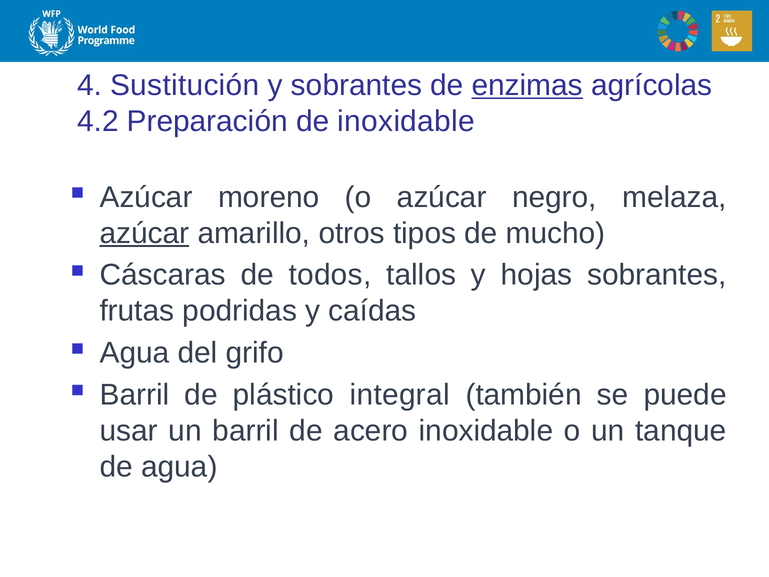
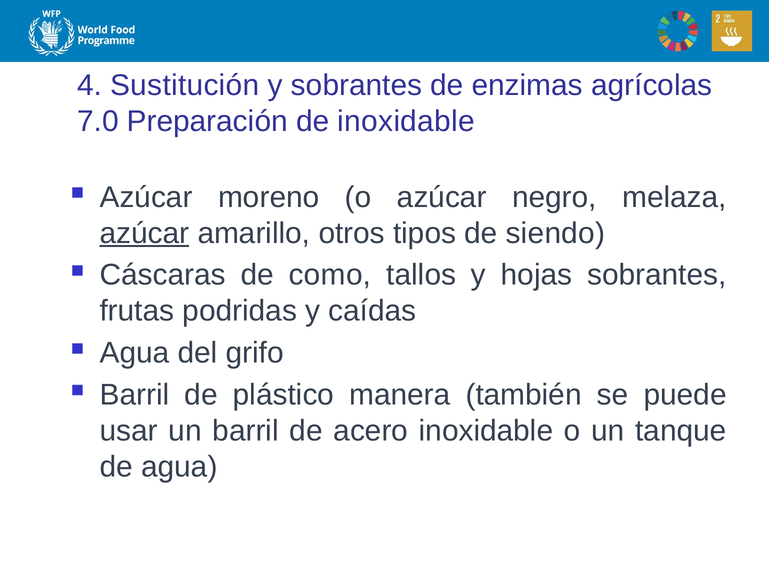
enzimas underline: present -> none (527, 85)
4.2: 4.2 -> 7.0 (98, 121)
mucho: mucho -> siendo (555, 233)
todos: todos -> como (330, 275)
integral: integral -> manera (400, 395)
